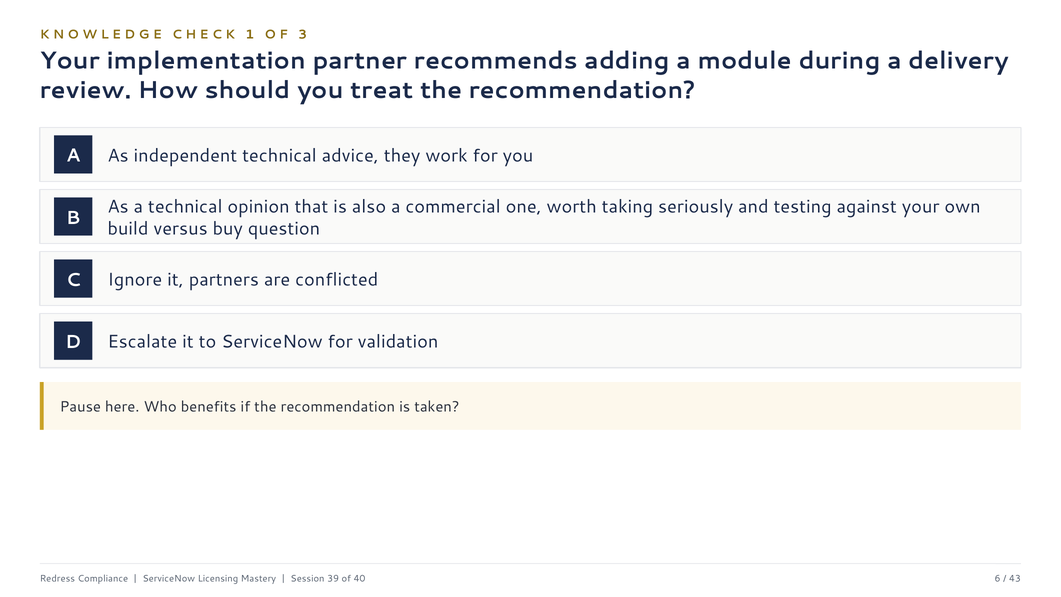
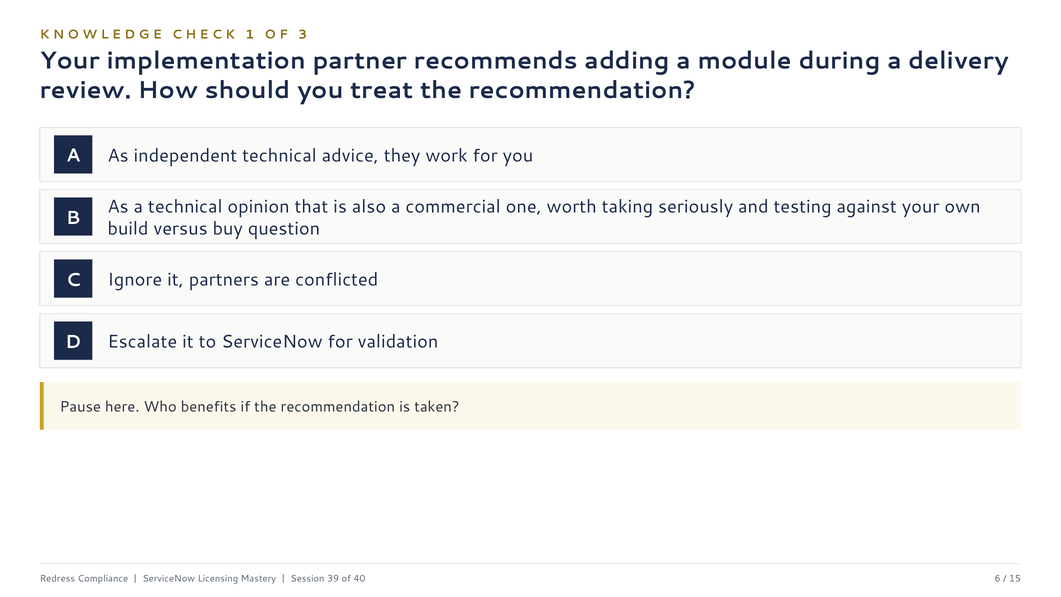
43: 43 -> 15 (1015, 578)
